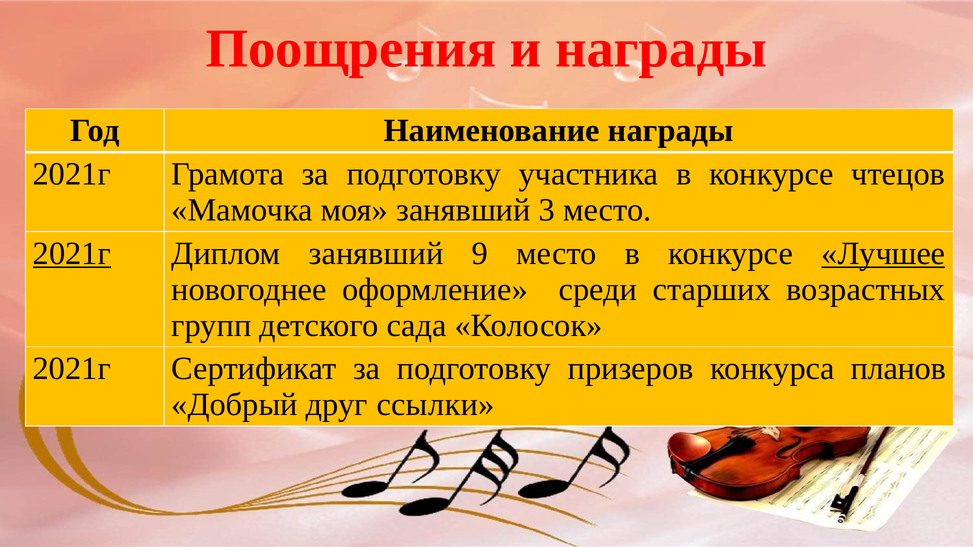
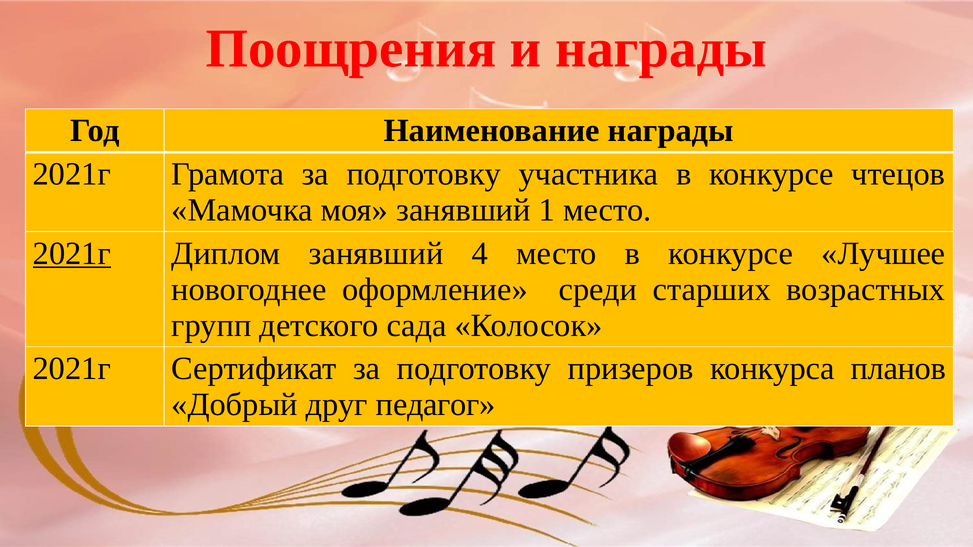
3: 3 -> 1 (547, 210)
9: 9 -> 4 (480, 253)
Лучшее underline: present -> none (883, 253)
ссылки: ссылки -> педагог (436, 405)
